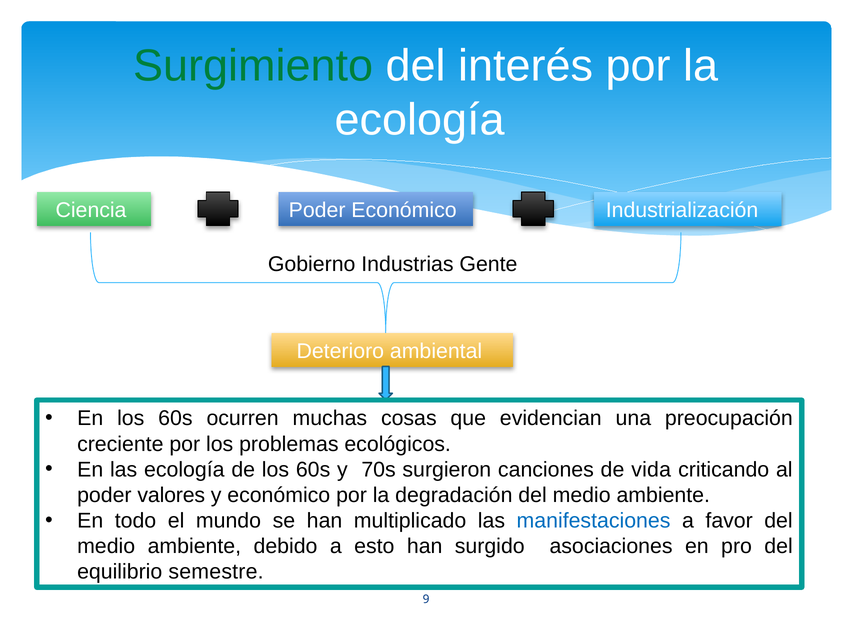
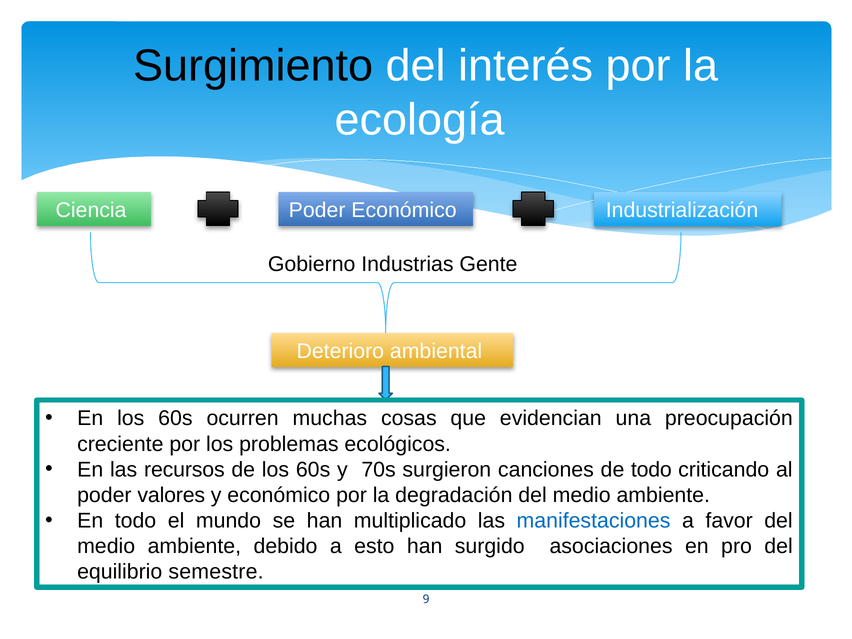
Surgimiento colour: green -> black (253, 66)
las ecología: ecología -> recursos (184, 470)
de vida: vida -> todo (651, 470)
